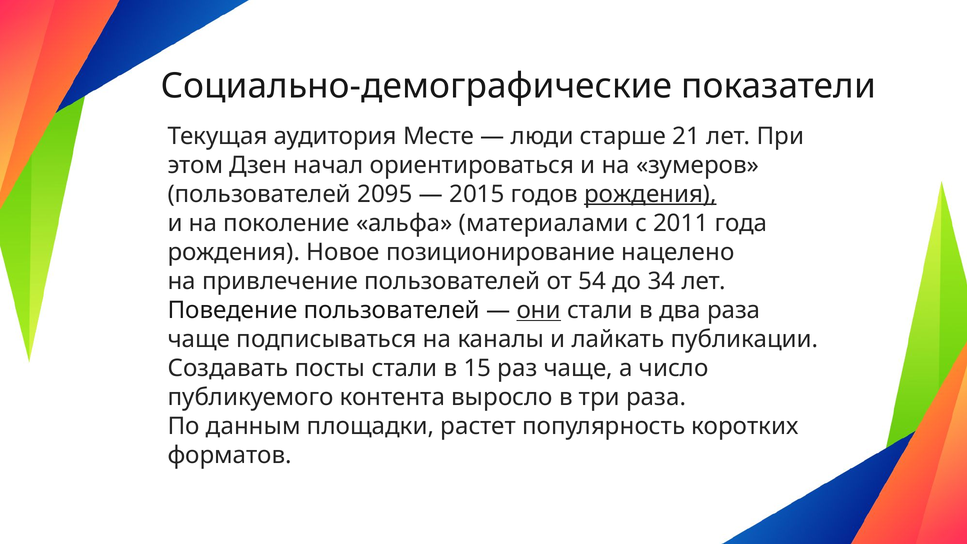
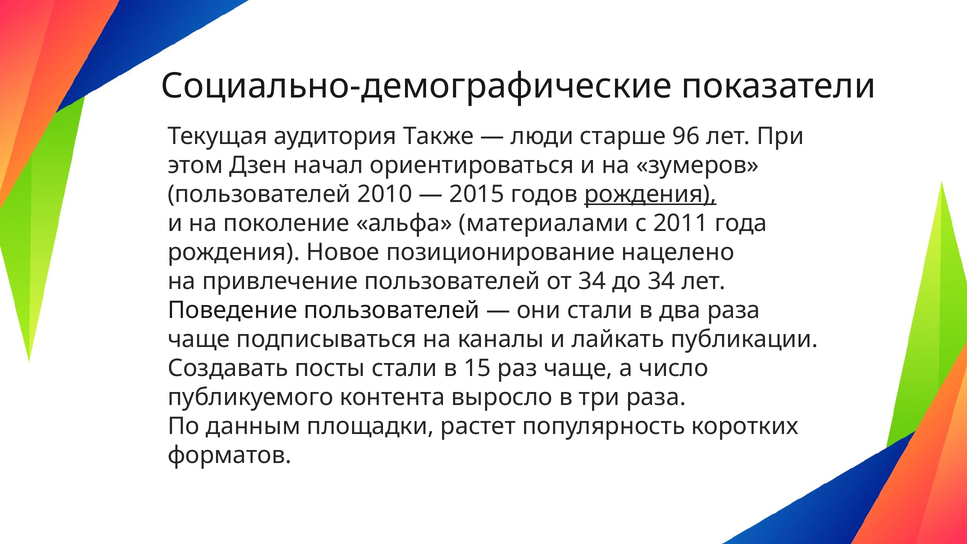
Месте: Месте -> Также (439, 136)
21: 21 -> 96 (686, 136)
2095: 2095 -> 2010 (385, 194)
от 54: 54 -> 34 (592, 281)
они underline: present -> none (539, 310)
